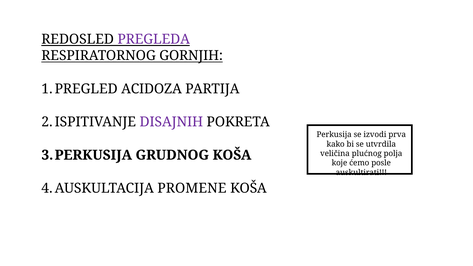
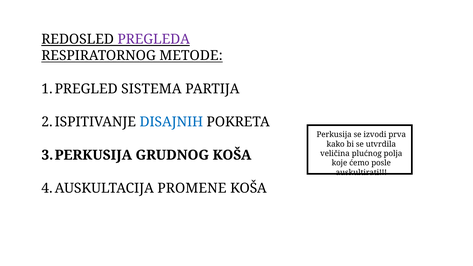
GORNJIH: GORNJIH -> METODE (191, 56)
ACIDOZA: ACIDOZA -> SISTEMA (151, 89)
DISAJNIH colour: purple -> blue (171, 122)
